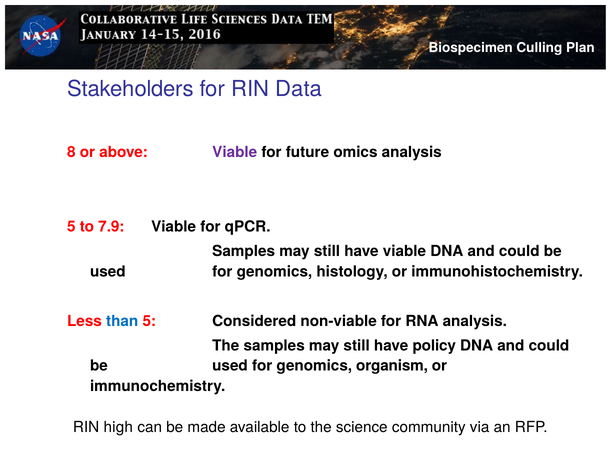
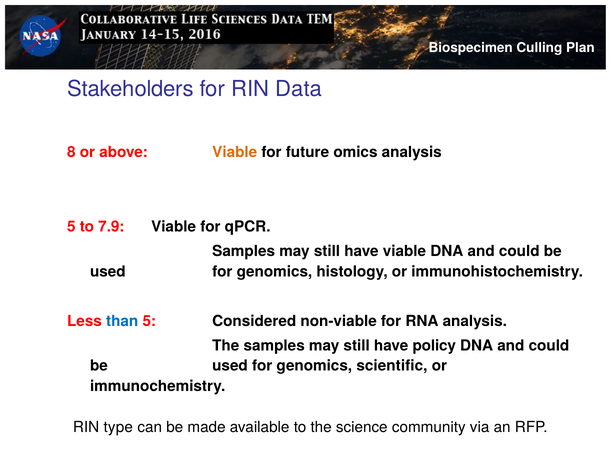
Viable colour: purple -> orange (235, 153)
organism: organism -> scientific (392, 366)
high: high -> type (118, 427)
